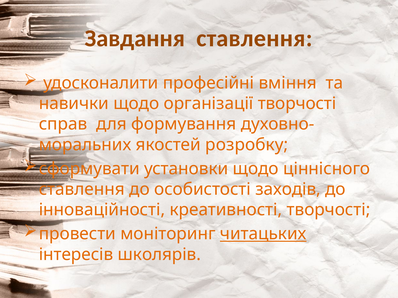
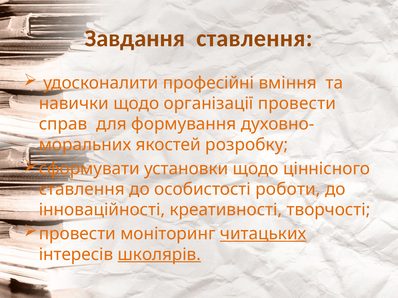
організації творчості: творчості -> провести (297, 104)
заходів: заходів -> роботи (288, 190)
школярів underline: none -> present (159, 255)
